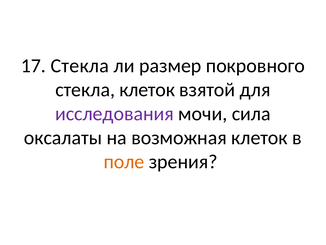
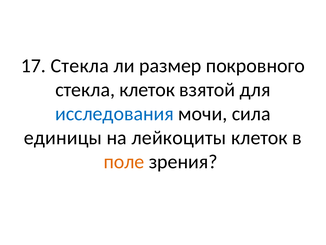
исследования colour: purple -> blue (114, 114)
оксалаты: оксалаты -> единицы (63, 138)
возможная: возможная -> лейкоциты (179, 138)
